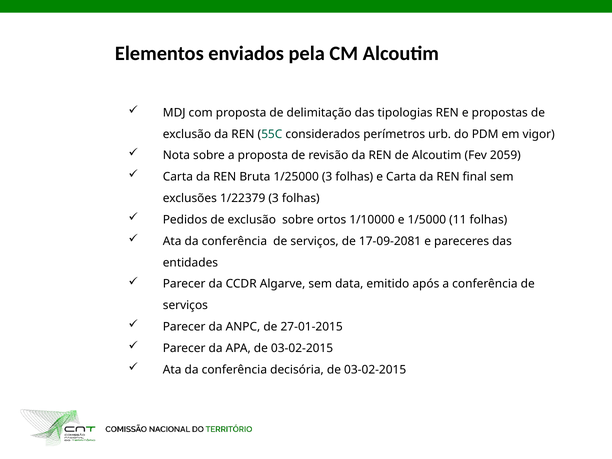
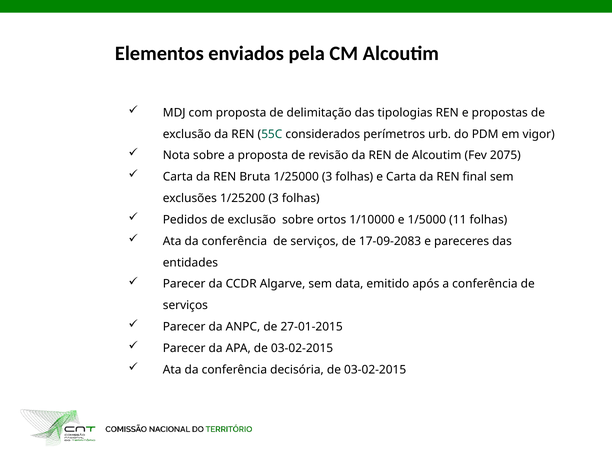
2059: 2059 -> 2075 (505, 156)
1/22379: 1/22379 -> 1/25200 (243, 198)
17-09-2081: 17-09-2081 -> 17-09-2083 (390, 241)
